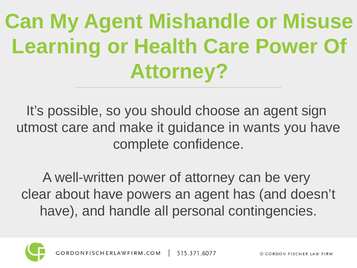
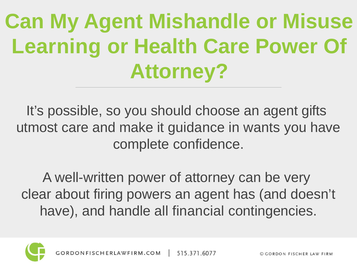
sign: sign -> gifts (314, 111)
about have: have -> firing (108, 194)
personal: personal -> financial (198, 211)
